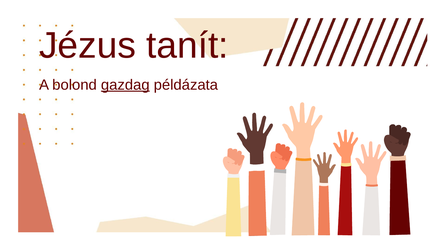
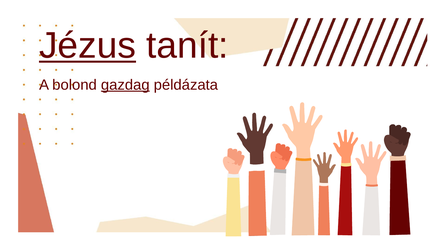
Jézus underline: none -> present (88, 46)
